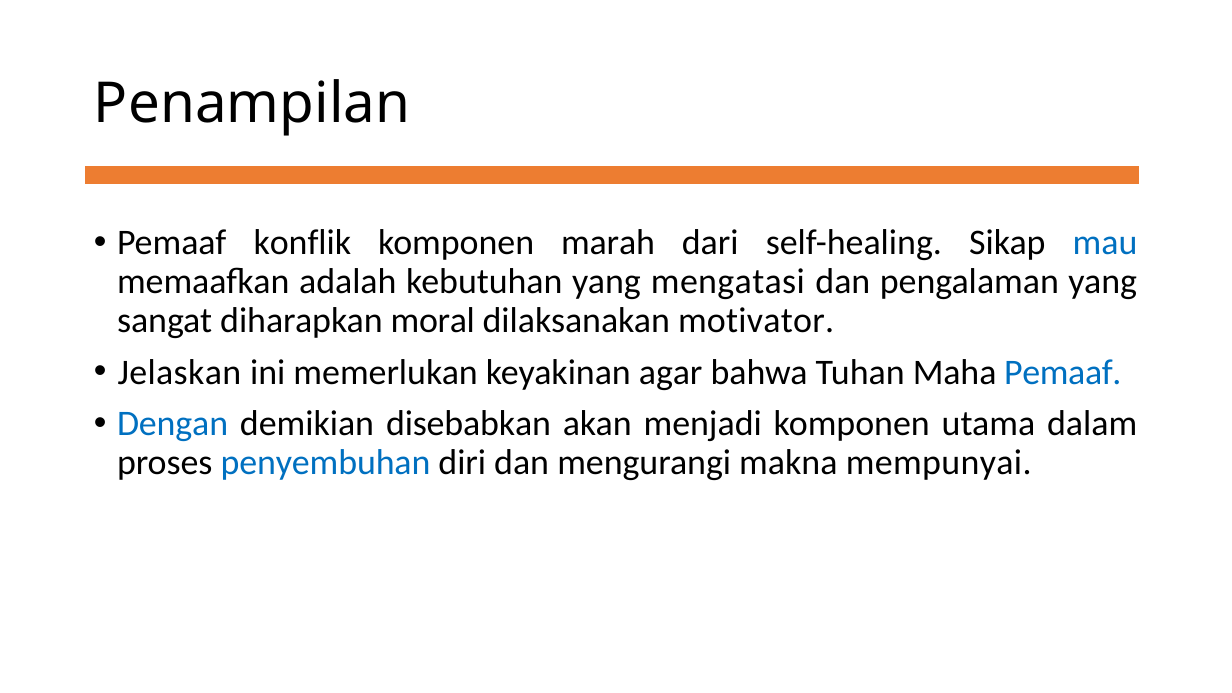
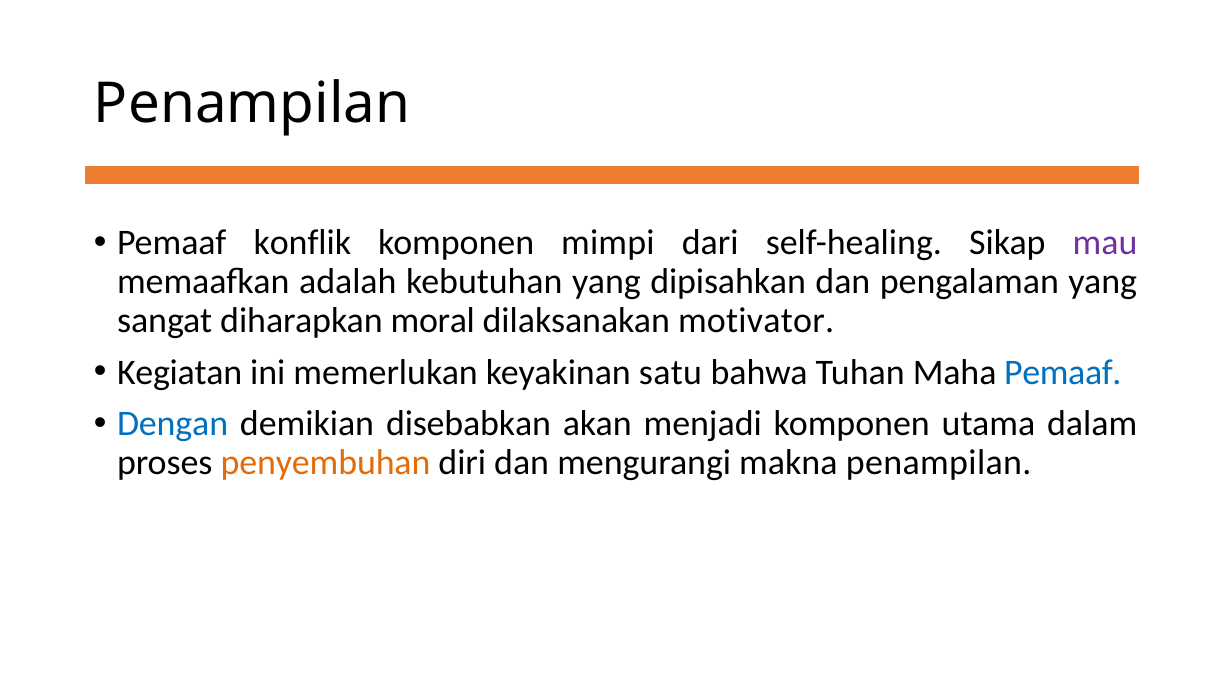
marah: marah -> mimpi (608, 243)
mau colour: blue -> purple (1105, 243)
mengatasi: mengatasi -> dipisahkan (728, 282)
Jelaskan: Jelaskan -> Kegiatan (180, 372)
agar: agar -> satu (670, 372)
penyembuhan colour: blue -> orange (326, 463)
makna mempunyai: mempunyai -> penampilan (939, 463)
